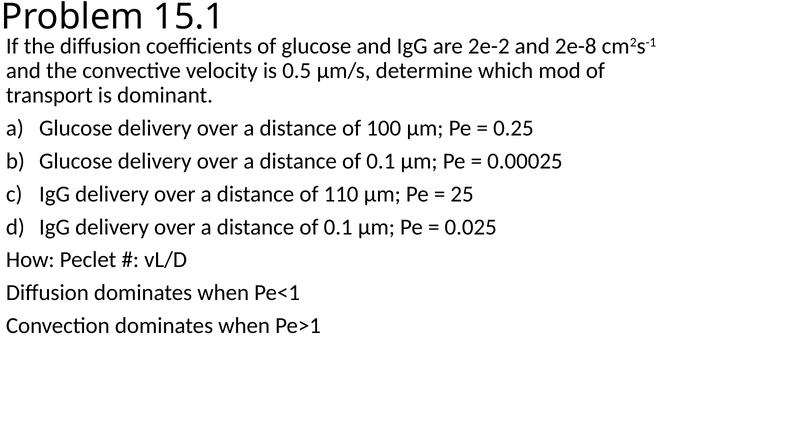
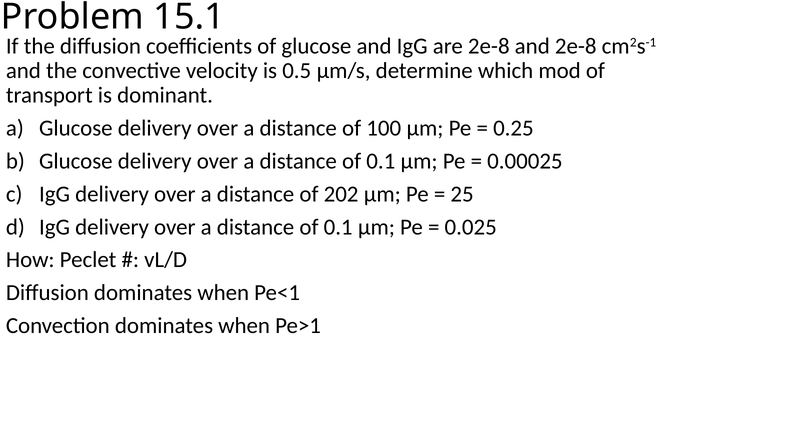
are 2e-2: 2e-2 -> 2e-8 (489, 46)
110: 110 -> 202 (341, 194)
